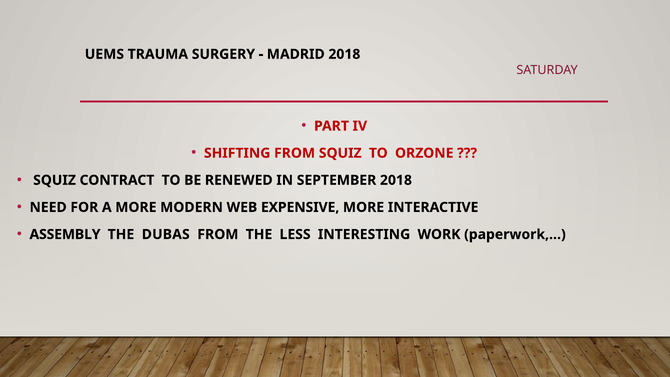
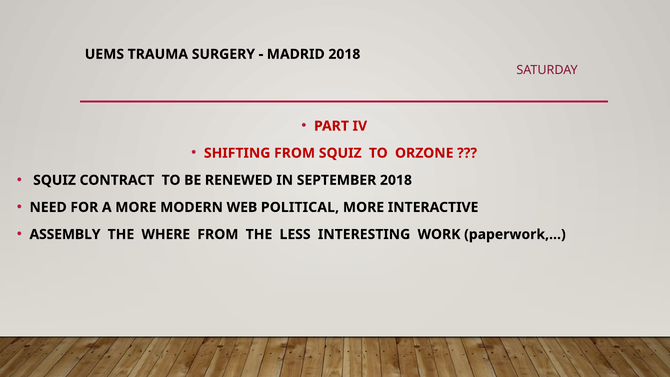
EXPENSIVE: EXPENSIVE -> POLITICAL (300, 207)
DUBAS: DUBAS -> WHERE (166, 234)
